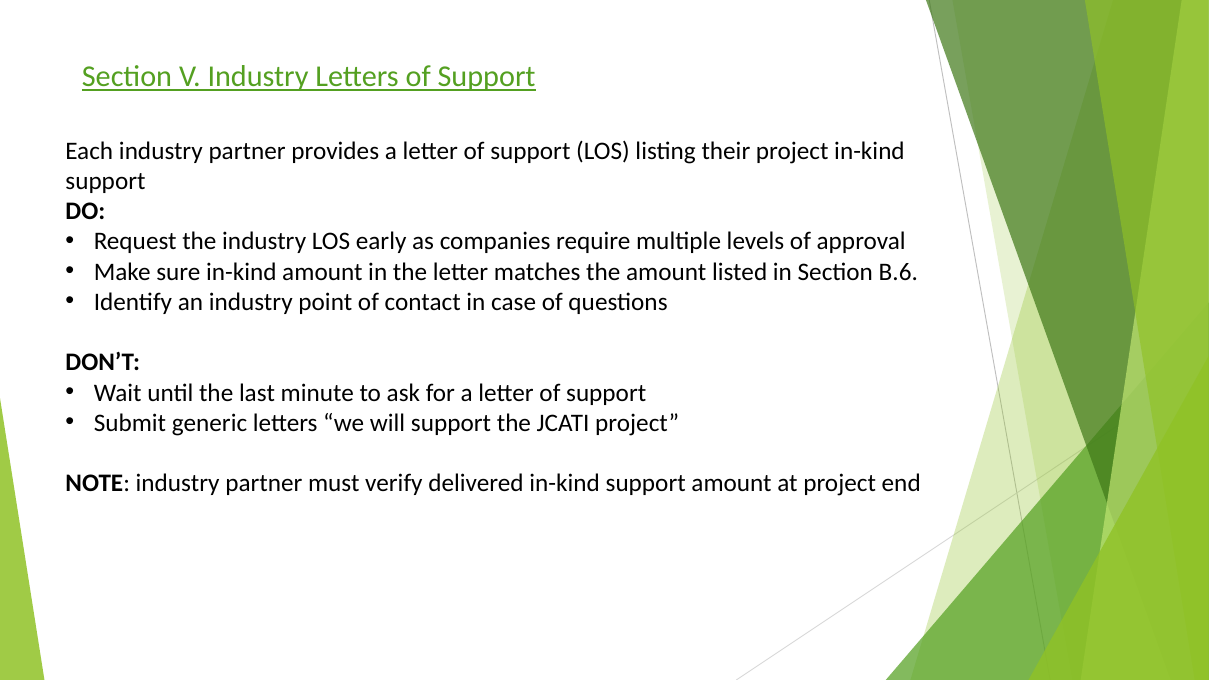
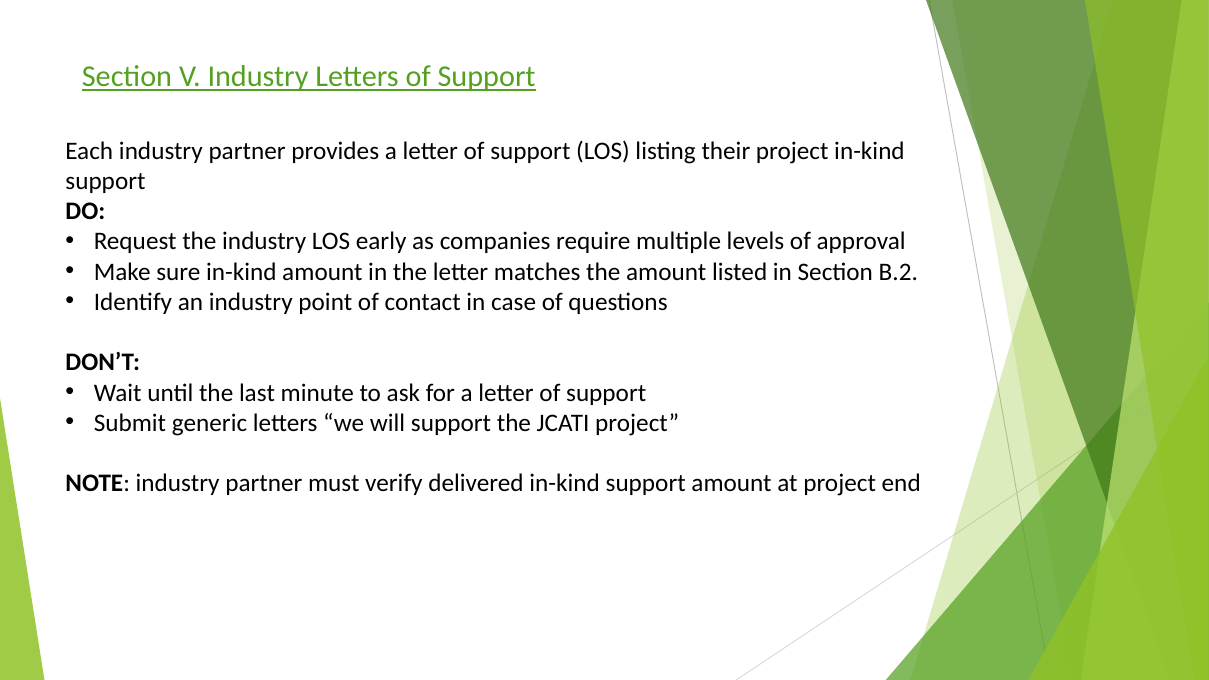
B.6: B.6 -> B.2 (898, 272)
